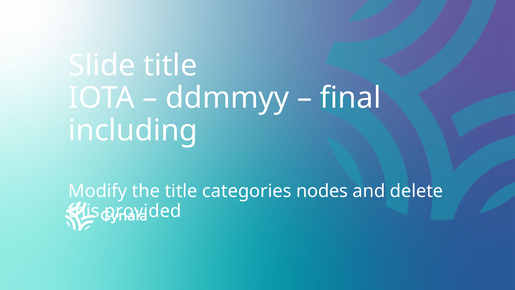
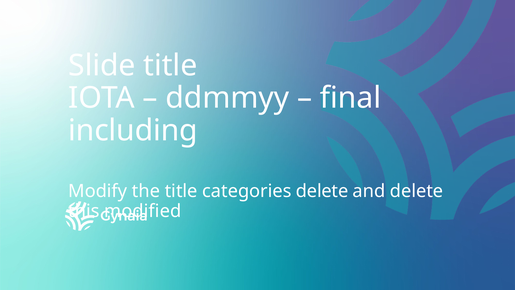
categories nodes: nodes -> delete (322, 191)
provided: provided -> modified (143, 211)
